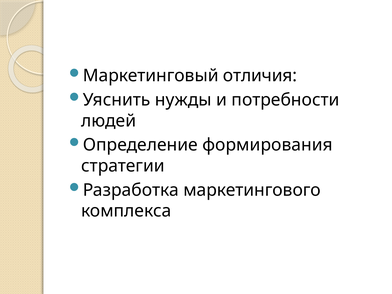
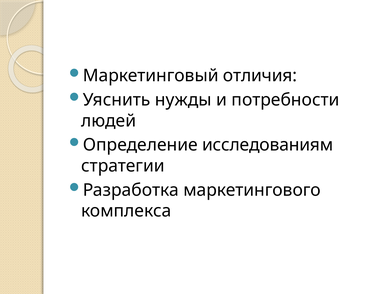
формирования: формирования -> исследованиям (268, 145)
